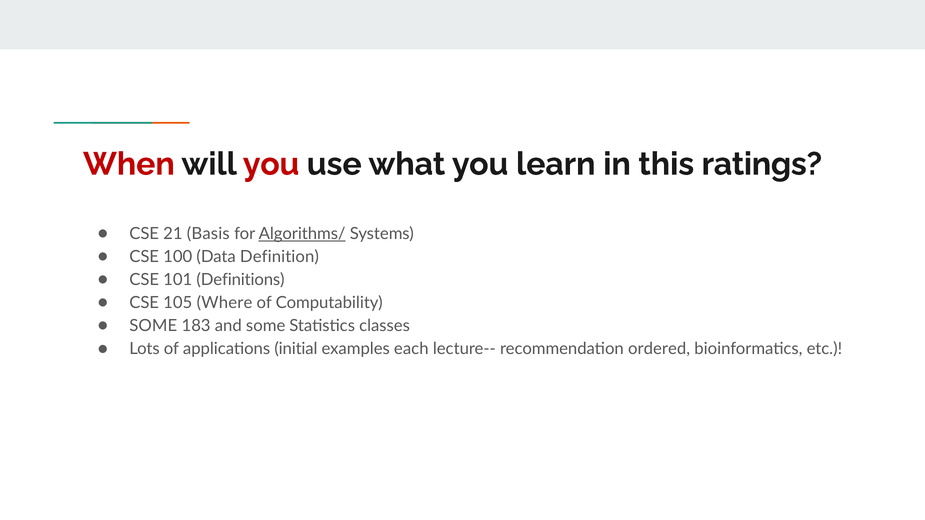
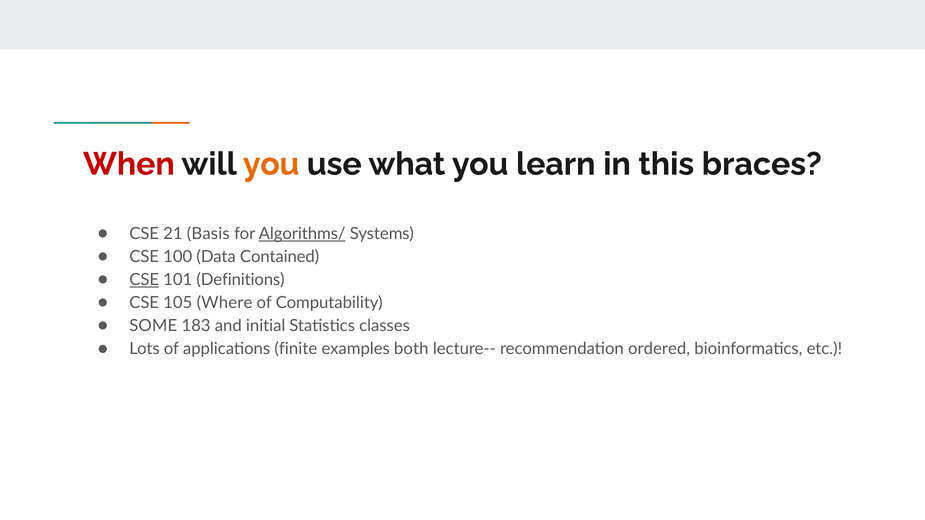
you colour: red -> orange (271, 164)
ratings: ratings -> braces (762, 164)
Definition: Definition -> Contained (280, 257)
CSE underline: none -> present (144, 280)
and some: some -> initial (266, 326)
initial: initial -> finite (296, 349)
each: each -> both (411, 349)
